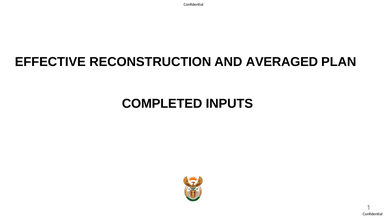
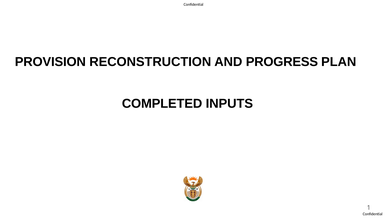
EFFECTIVE: EFFECTIVE -> PROVISION (50, 62)
AVERAGED: AVERAGED -> PROGRESS (282, 62)
